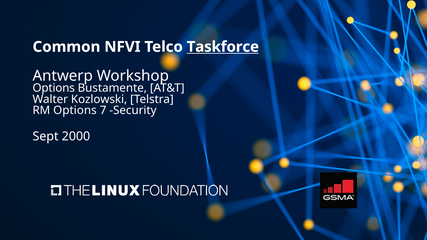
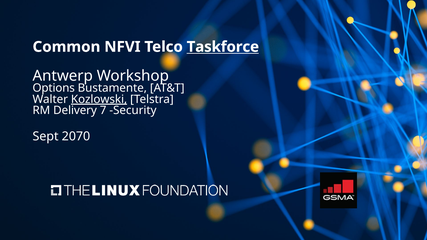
Kozlowski underline: none -> present (99, 99)
RM Options: Options -> Delivery (75, 110)
2000: 2000 -> 2070 (76, 136)
